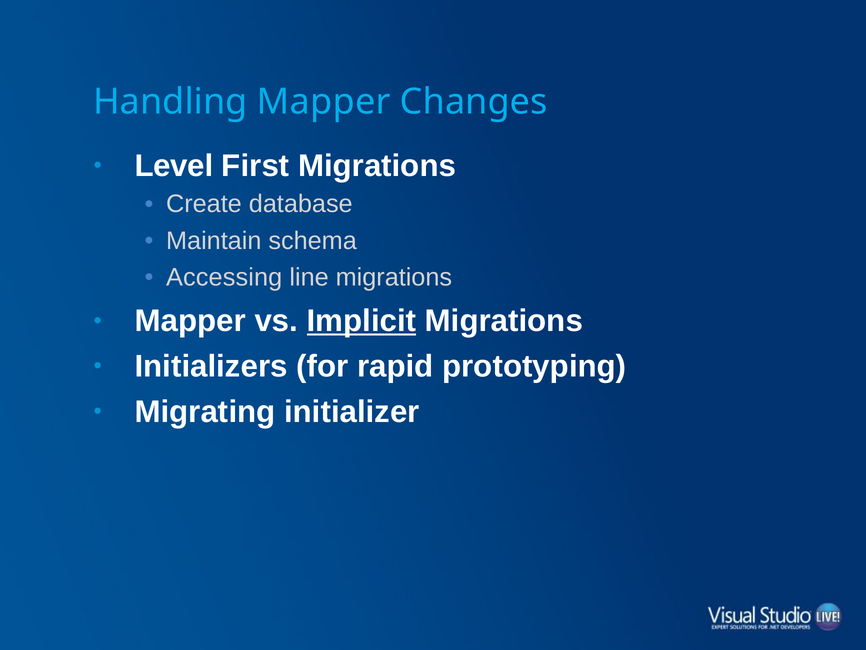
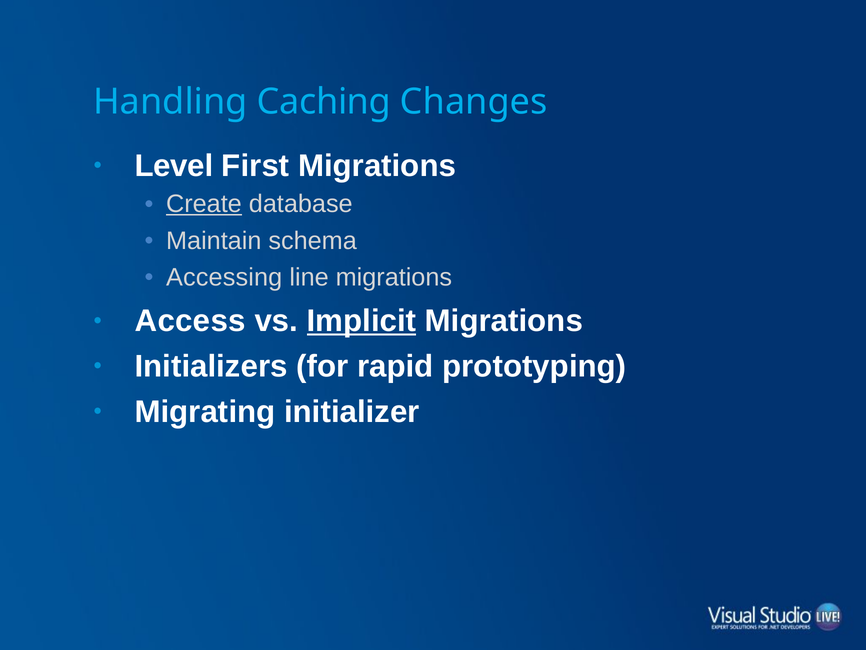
Handling Mapper: Mapper -> Caching (324, 102)
Create underline: none -> present (204, 204)
Mapper: Mapper -> Access (190, 321)
